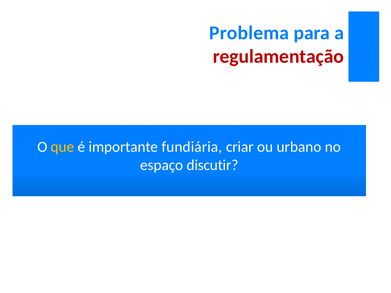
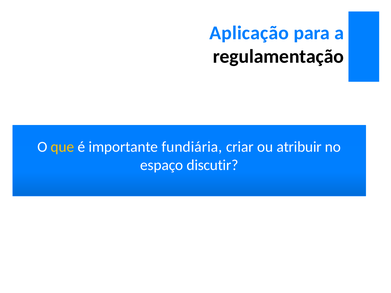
Problema: Problema -> Aplicação (249, 33)
regulamentação colour: red -> black (278, 56)
urbano: urbano -> atribuir (299, 147)
